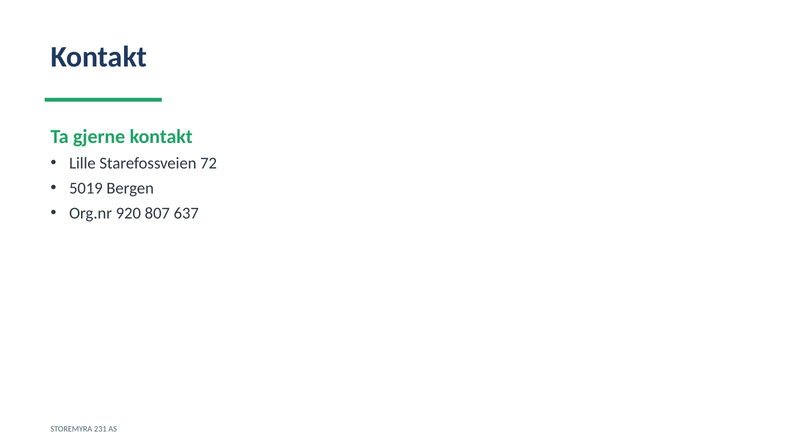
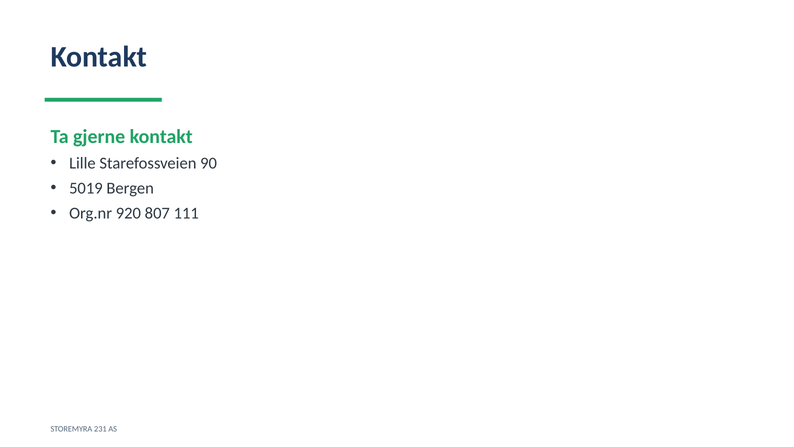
72: 72 -> 90 (209, 163)
637: 637 -> 111 (186, 213)
